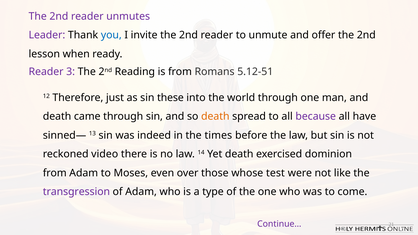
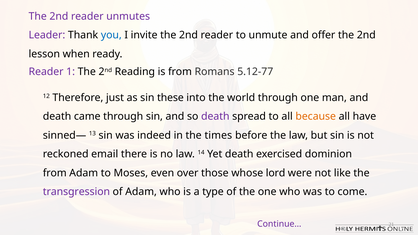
3: 3 -> 1 (71, 72)
5.12-51: 5.12-51 -> 5.12-77 (255, 72)
death colour: orange -> purple (215, 117)
because colour: purple -> orange (316, 117)
video: video -> email (105, 154)
test: test -> lord (276, 173)
